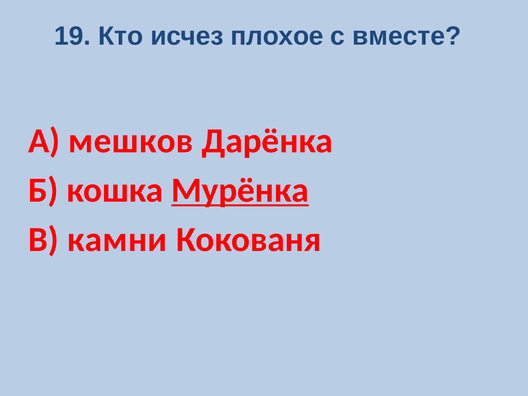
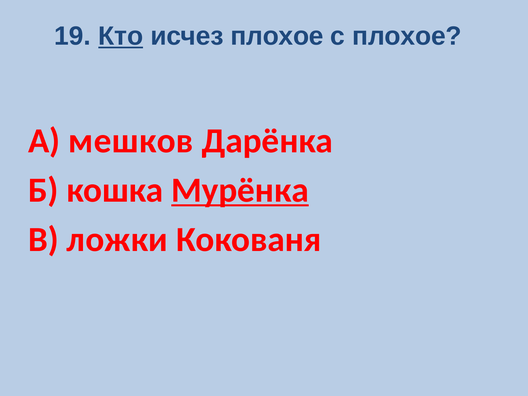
Кто underline: none -> present (121, 36)
с вместе: вместе -> плохое (407, 36)
камни: камни -> ложки (117, 240)
